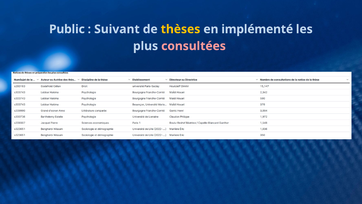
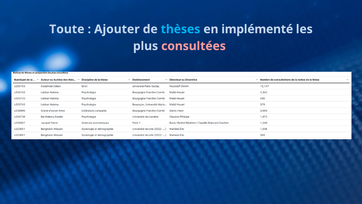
Public: Public -> Toute (67, 29)
Suivant: Suivant -> Ajouter (117, 29)
thèses colour: yellow -> light blue (181, 29)
